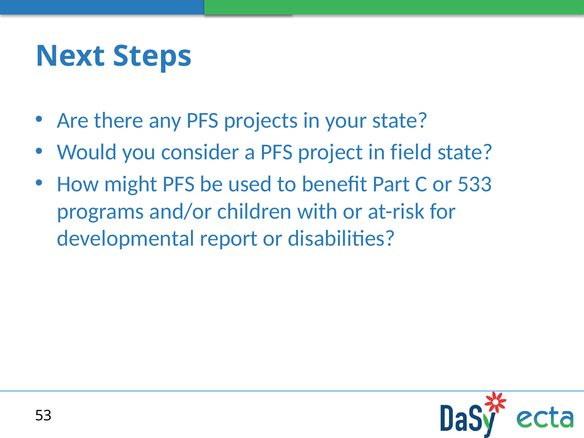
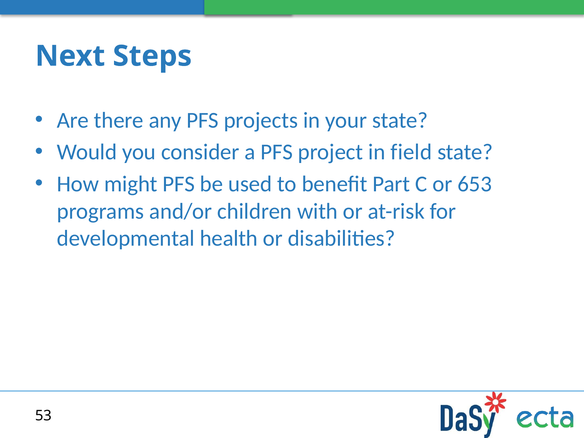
533: 533 -> 653 (475, 184)
report: report -> health (229, 238)
